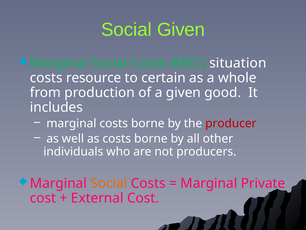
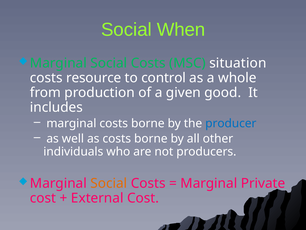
Social Given: Given -> When (181, 30)
certain: certain -> control (164, 78)
producer colour: red -> blue (231, 123)
